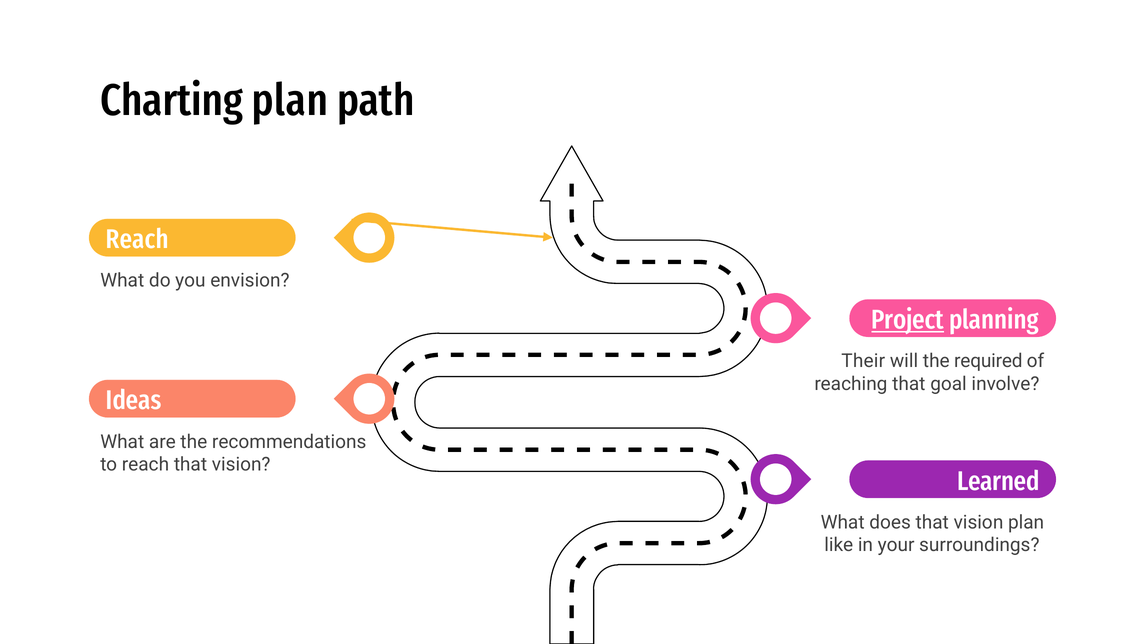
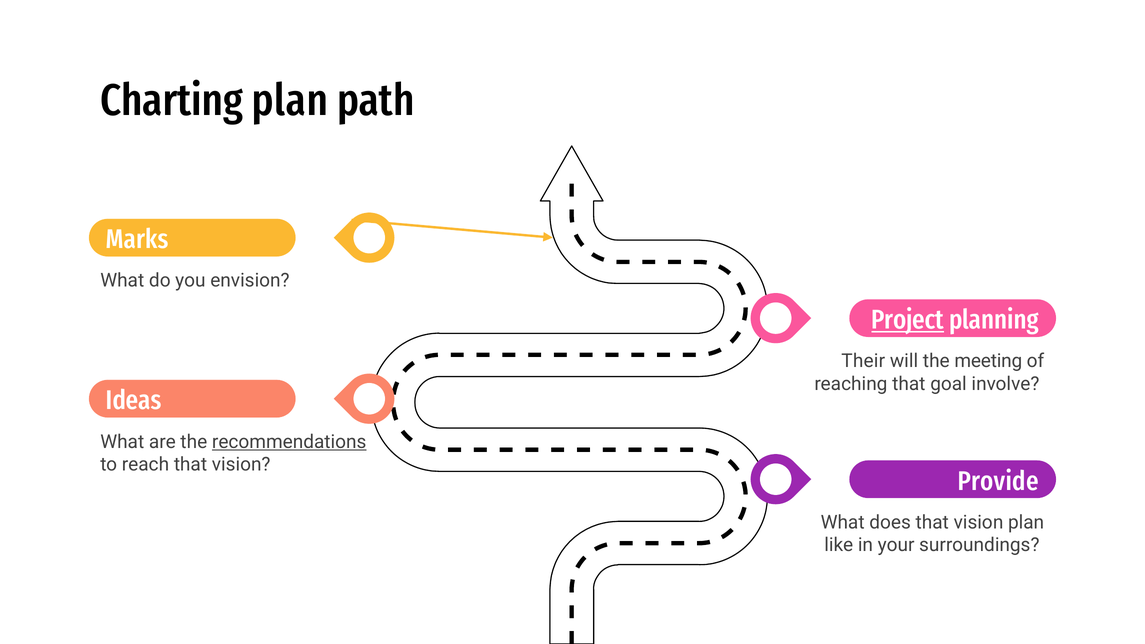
Reach: Reach -> Marks (137, 240)
required: required -> meeting (988, 361)
recommendations underline: none -> present (289, 442)
Learned: Learned -> Provide (998, 481)
